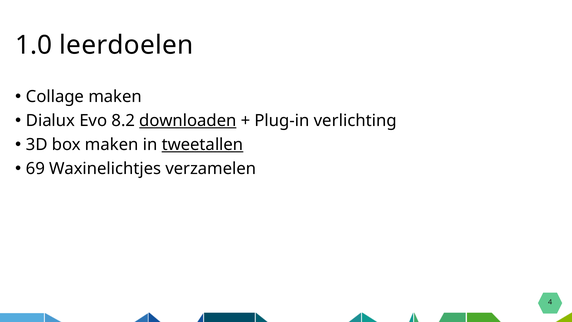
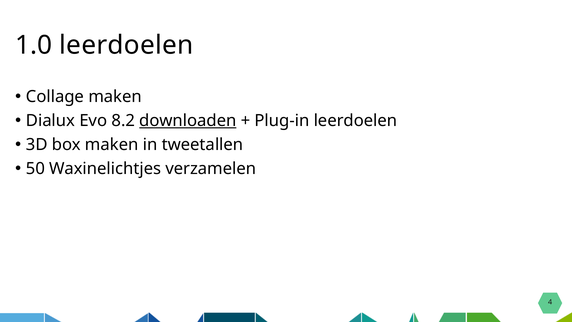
Plug-in verlichting: verlichting -> leerdoelen (355, 121)
tweetallen underline: present -> none (203, 145)
69: 69 -> 50 (35, 169)
